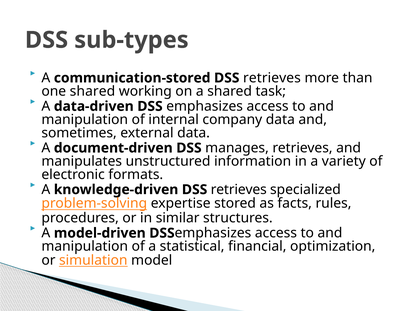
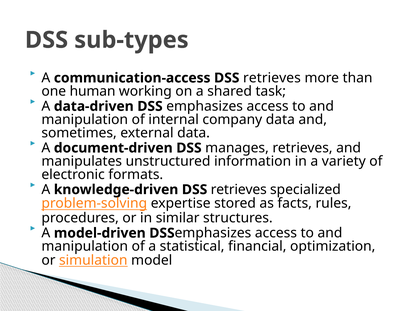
communication-stored: communication-stored -> communication-access (132, 78)
one shared: shared -> human (93, 91)
